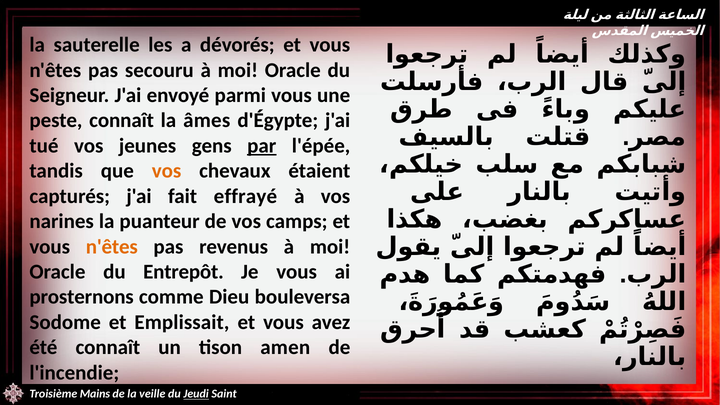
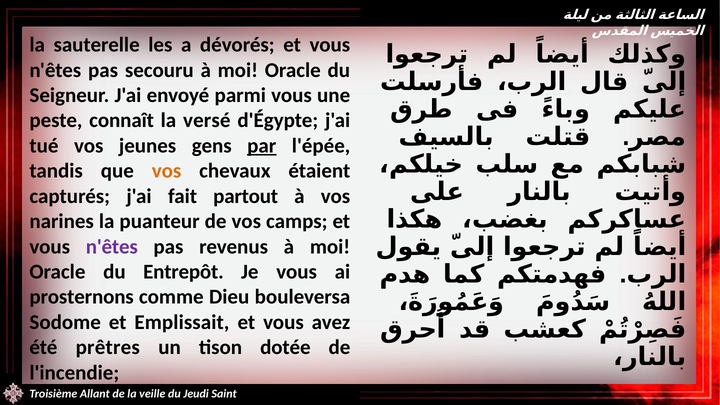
âmes: âmes -> versé (207, 121)
effrayé: effrayé -> partout (246, 196)
n'êtes colour: orange -> purple (112, 247)
été connaît: connaît -> prêtres (108, 347)
amen: amen -> dotée (285, 347)
Mains: Mains -> Allant (95, 394)
Jeudi underline: present -> none (196, 394)
